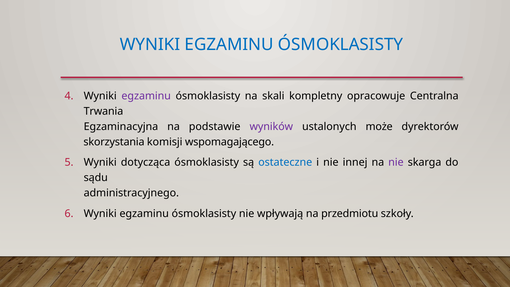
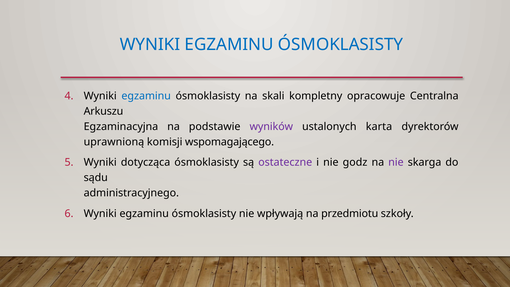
egzaminu colour: purple -> blue (146, 96)
Trwania: Trwania -> Arkuszu (103, 111)
może: może -> karta (379, 126)
skorzystania: skorzystania -> uprawnioną (114, 142)
ostateczne colour: blue -> purple (285, 162)
innej: innej -> godz (355, 162)
